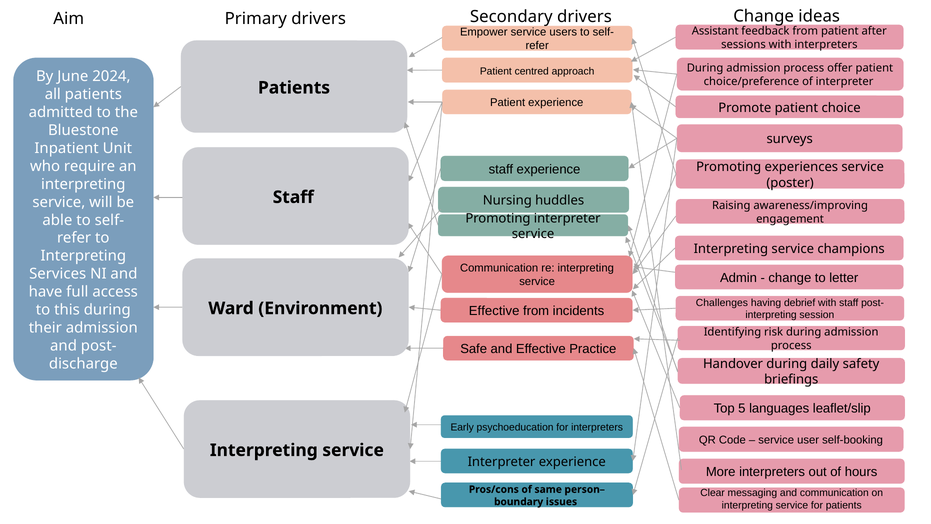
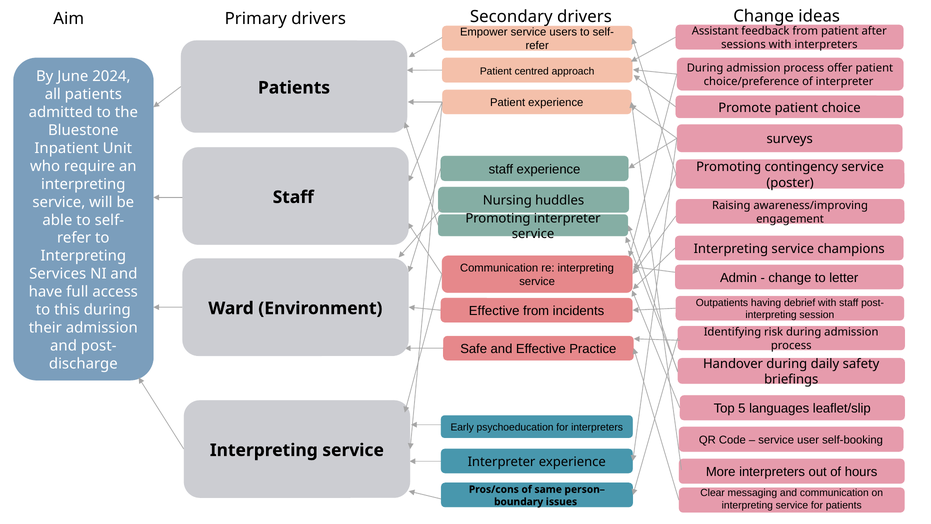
experiences: experiences -> contingency (801, 167)
Challenges: Challenges -> Outpatients (722, 303)
